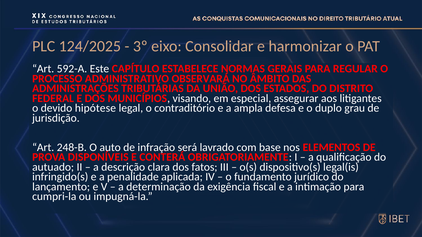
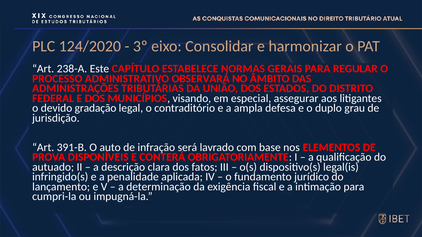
124/2025: 124/2025 -> 124/2020 (90, 46)
592-A: 592-A -> 238-A (72, 69)
hipótese: hipótese -> gradação (96, 108)
248-B: 248-B -> 391-B (72, 147)
